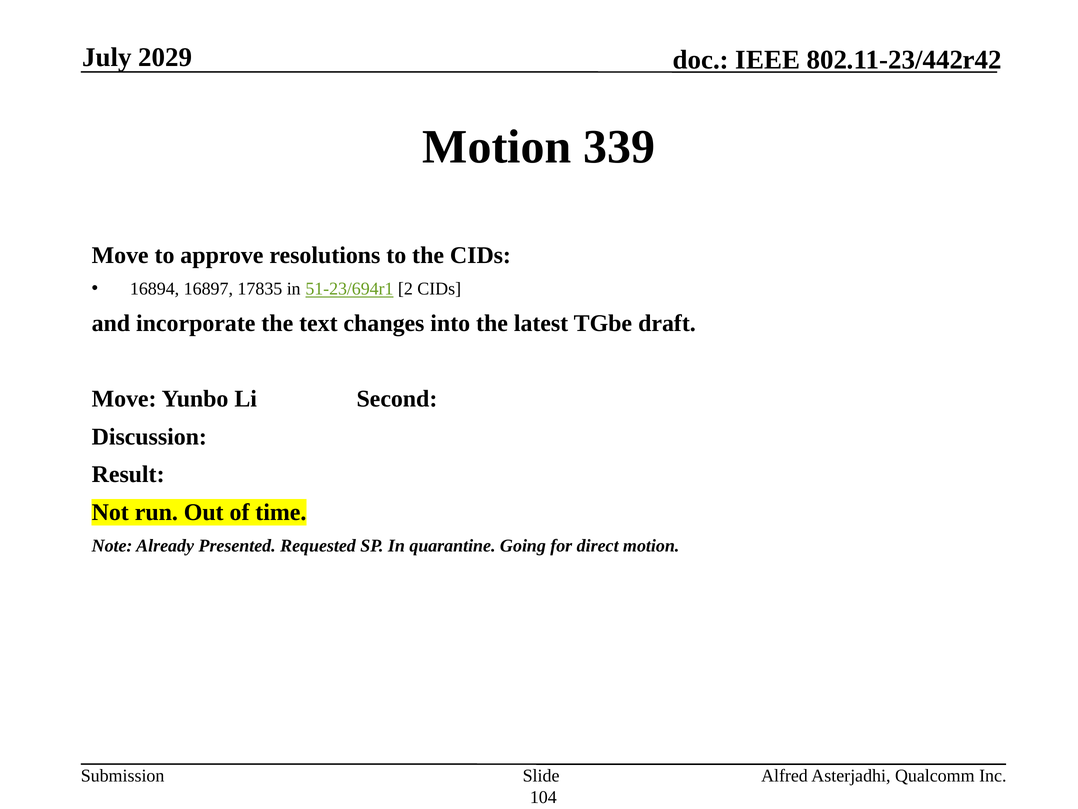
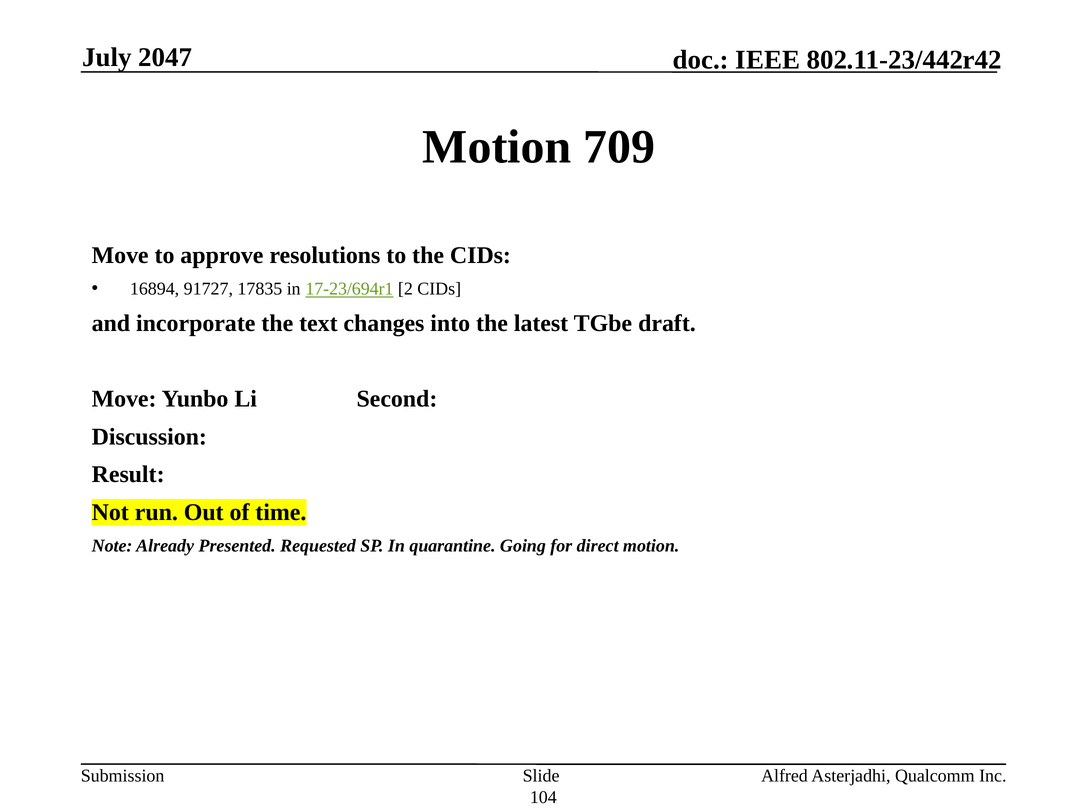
2029: 2029 -> 2047 (165, 57)
339: 339 -> 709 (619, 147)
16897: 16897 -> 91727 (208, 289)
51-23/694r1: 51-23/694r1 -> 17-23/694r1 (349, 289)
